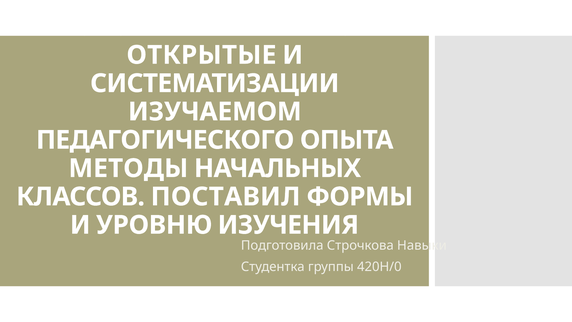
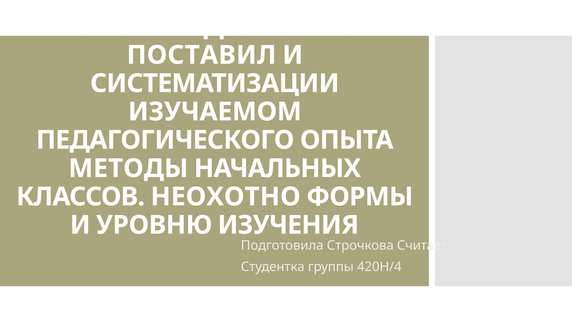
ЧТЕНИЯ: ЧТЕНИЯ -> ДРУГИХ (257, 27)
ОТКРЫТЫЕ: ОТКРЫТЫЕ -> ПОСТАВИЛ (201, 55)
ПОСТАВИЛ: ПОСТАВИЛ -> НЕОХОТНО (226, 197)
Навыки: Навыки -> Считает (422, 245)
420Н/0: 420Н/0 -> 420Н/4 (379, 267)
